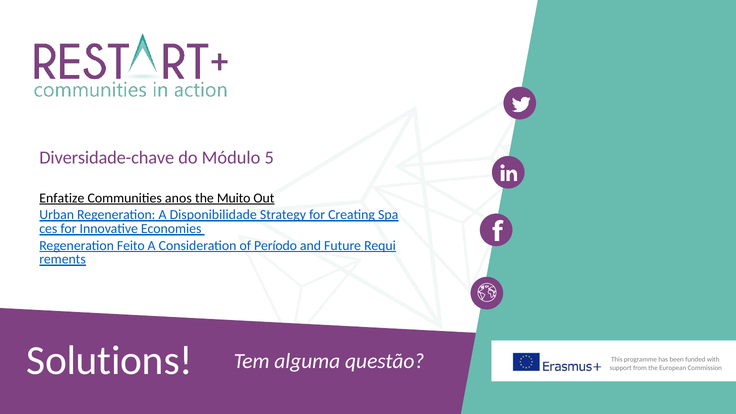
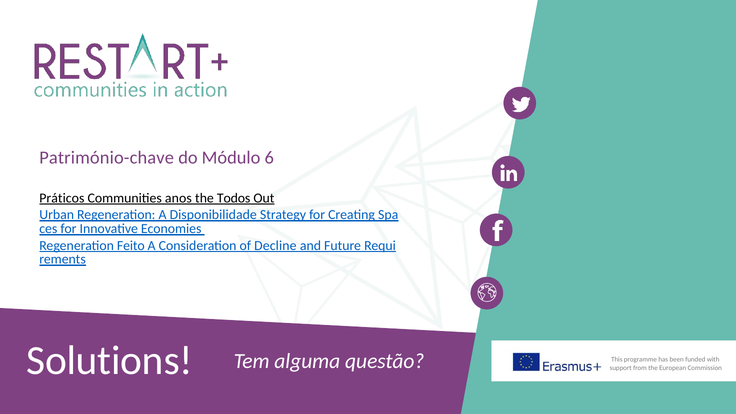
Diversidade-chave: Diversidade-chave -> Património-chave (107, 158)
5: 5 -> 6 (269, 158)
Enfatize: Enfatize -> Práticos (62, 198)
Muito: Muito -> Todos (234, 198)
Período: Período -> Decline (275, 245)
